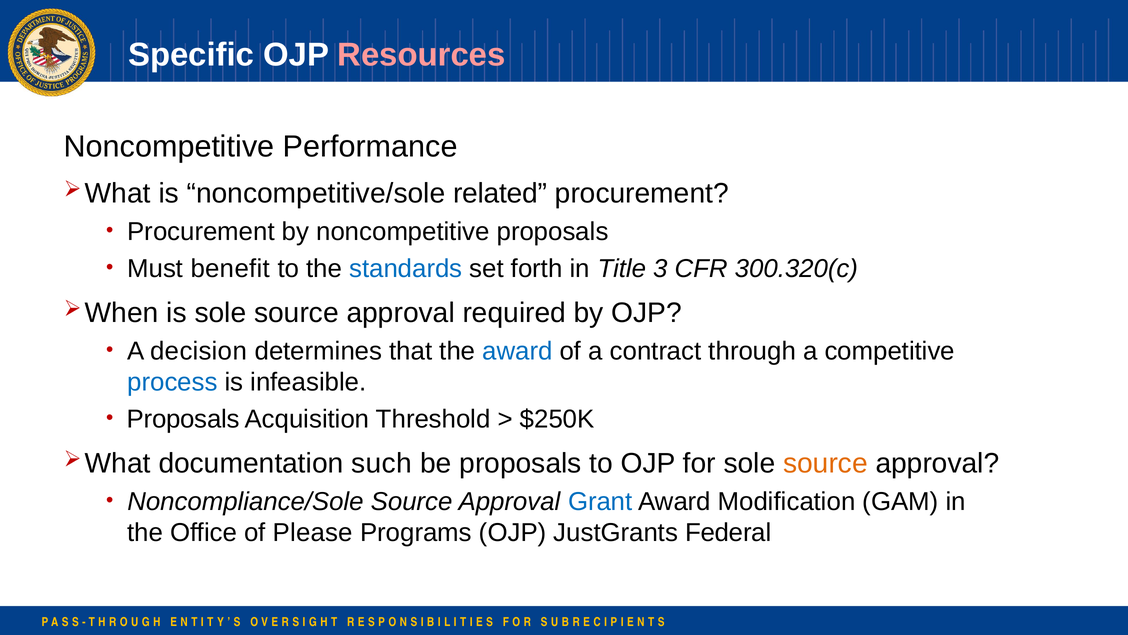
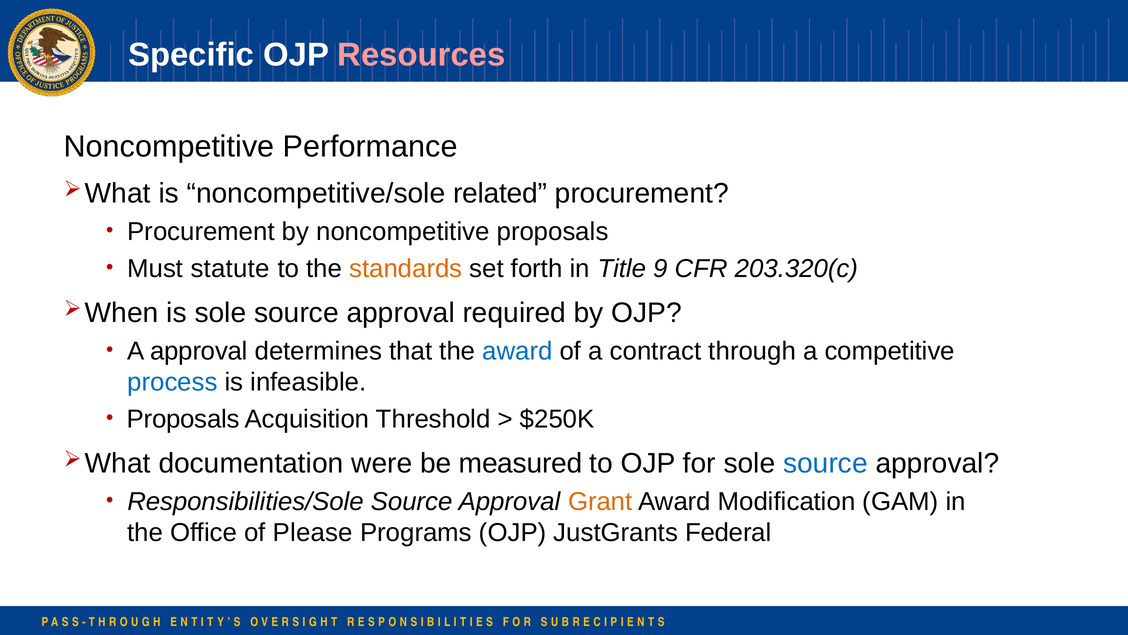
benefit: benefit -> statute (230, 268)
standards colour: blue -> orange (406, 268)
3: 3 -> 9 (660, 268)
300.320(c: 300.320(c -> 203.320(c (796, 268)
A decision: decision -> approval (199, 351)
such: such -> were (382, 463)
be proposals: proposals -> measured (521, 463)
source colour: orange -> blue (825, 463)
Noncompliance/Sole: Noncompliance/Sole -> Responsibilities/Sole (245, 501)
Grant colour: blue -> orange (600, 501)
